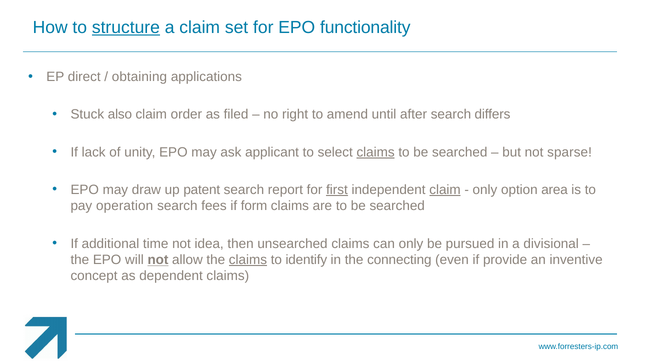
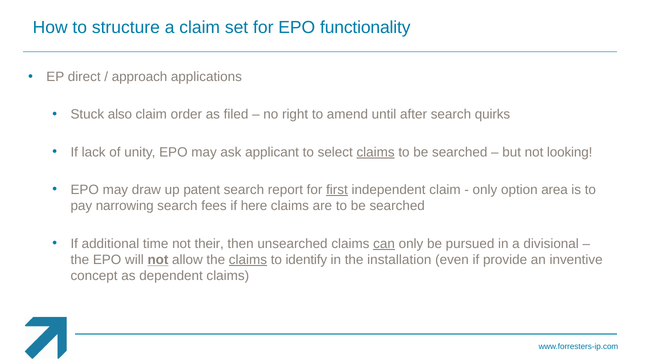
structure underline: present -> none (126, 27)
obtaining: obtaining -> approach (140, 77)
differs: differs -> quirks (492, 114)
sparse: sparse -> looking (570, 152)
claim underline: present -> none (445, 190)
operation: operation -> narrowing (125, 206)
form: form -> here (254, 206)
idea: idea -> their (209, 243)
can underline: none -> present (384, 243)
connecting: connecting -> installation (399, 260)
